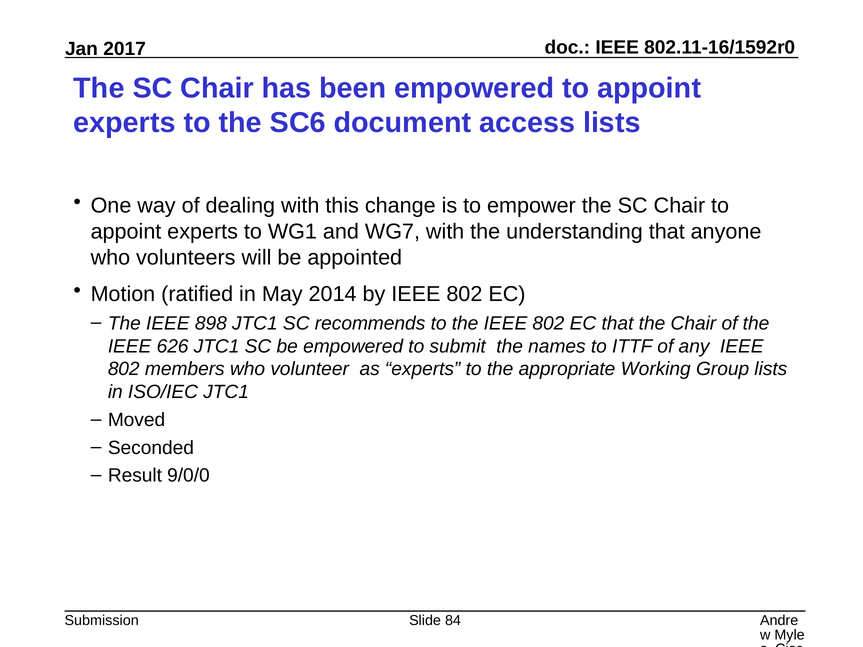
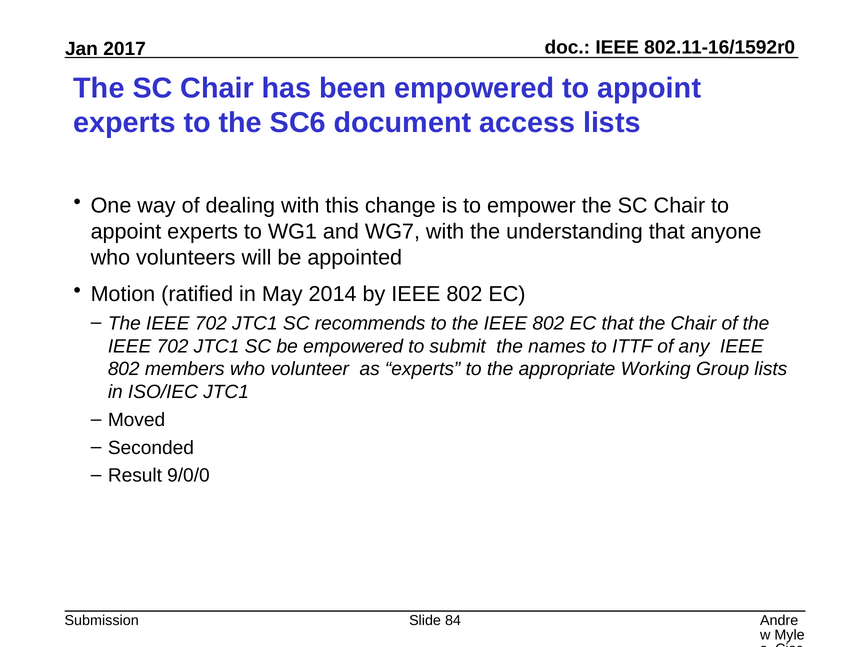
898: 898 -> 702 (211, 323)
626: 626 -> 702 (173, 346)
